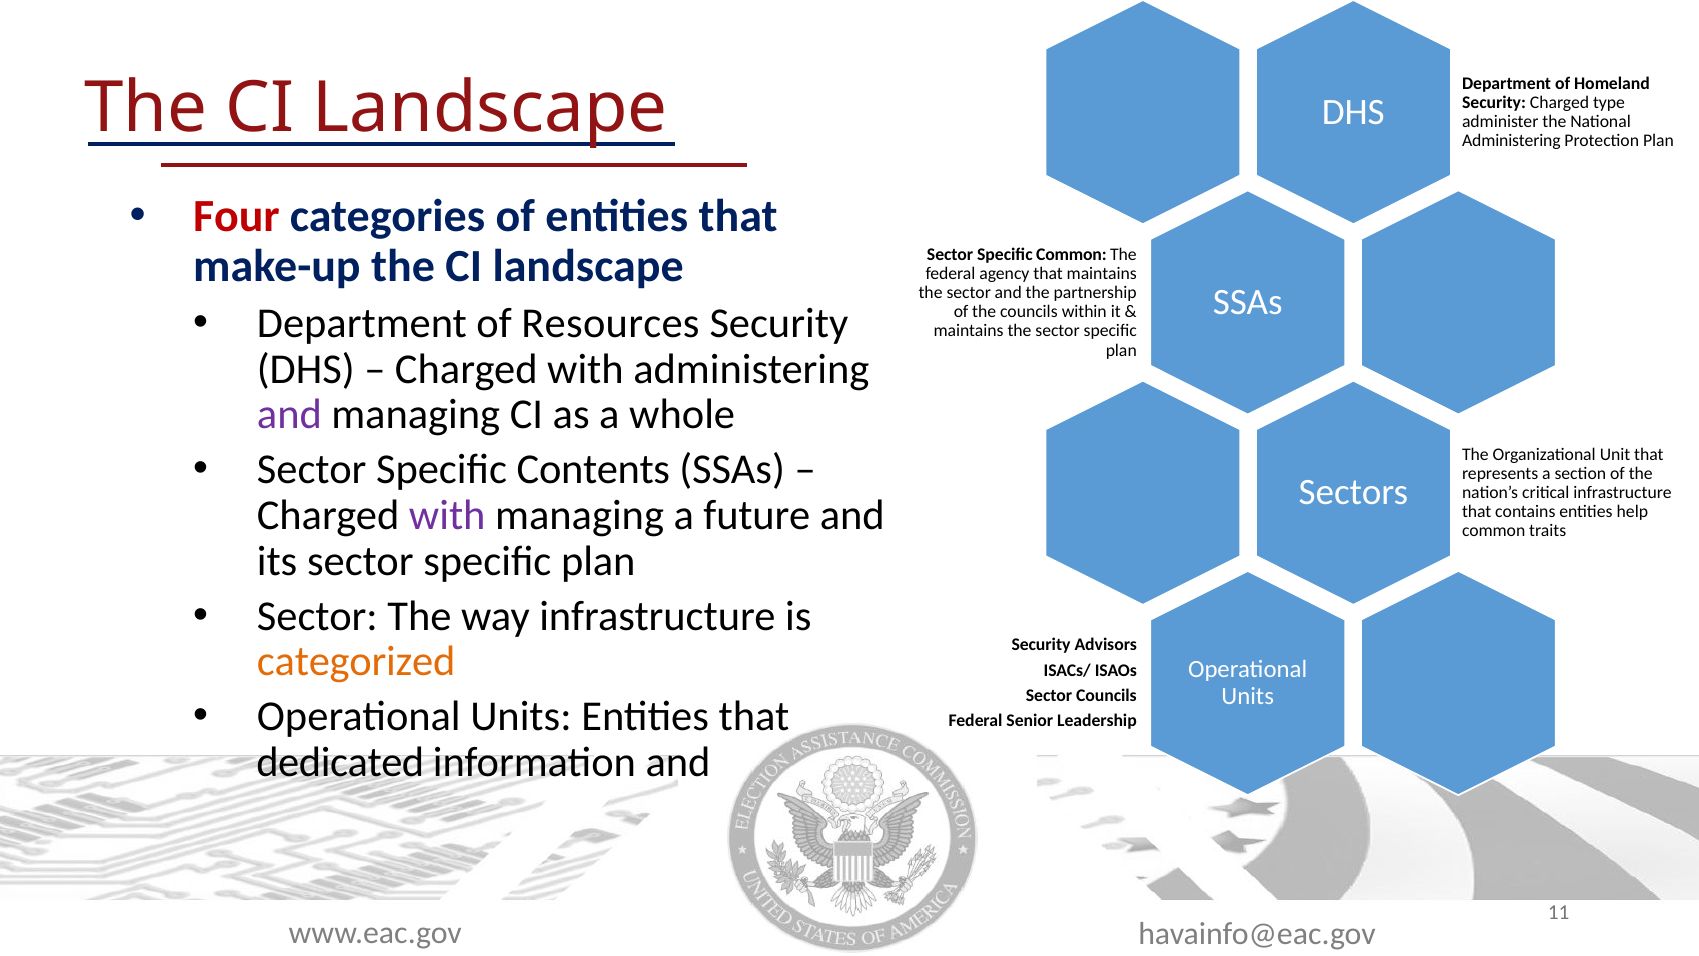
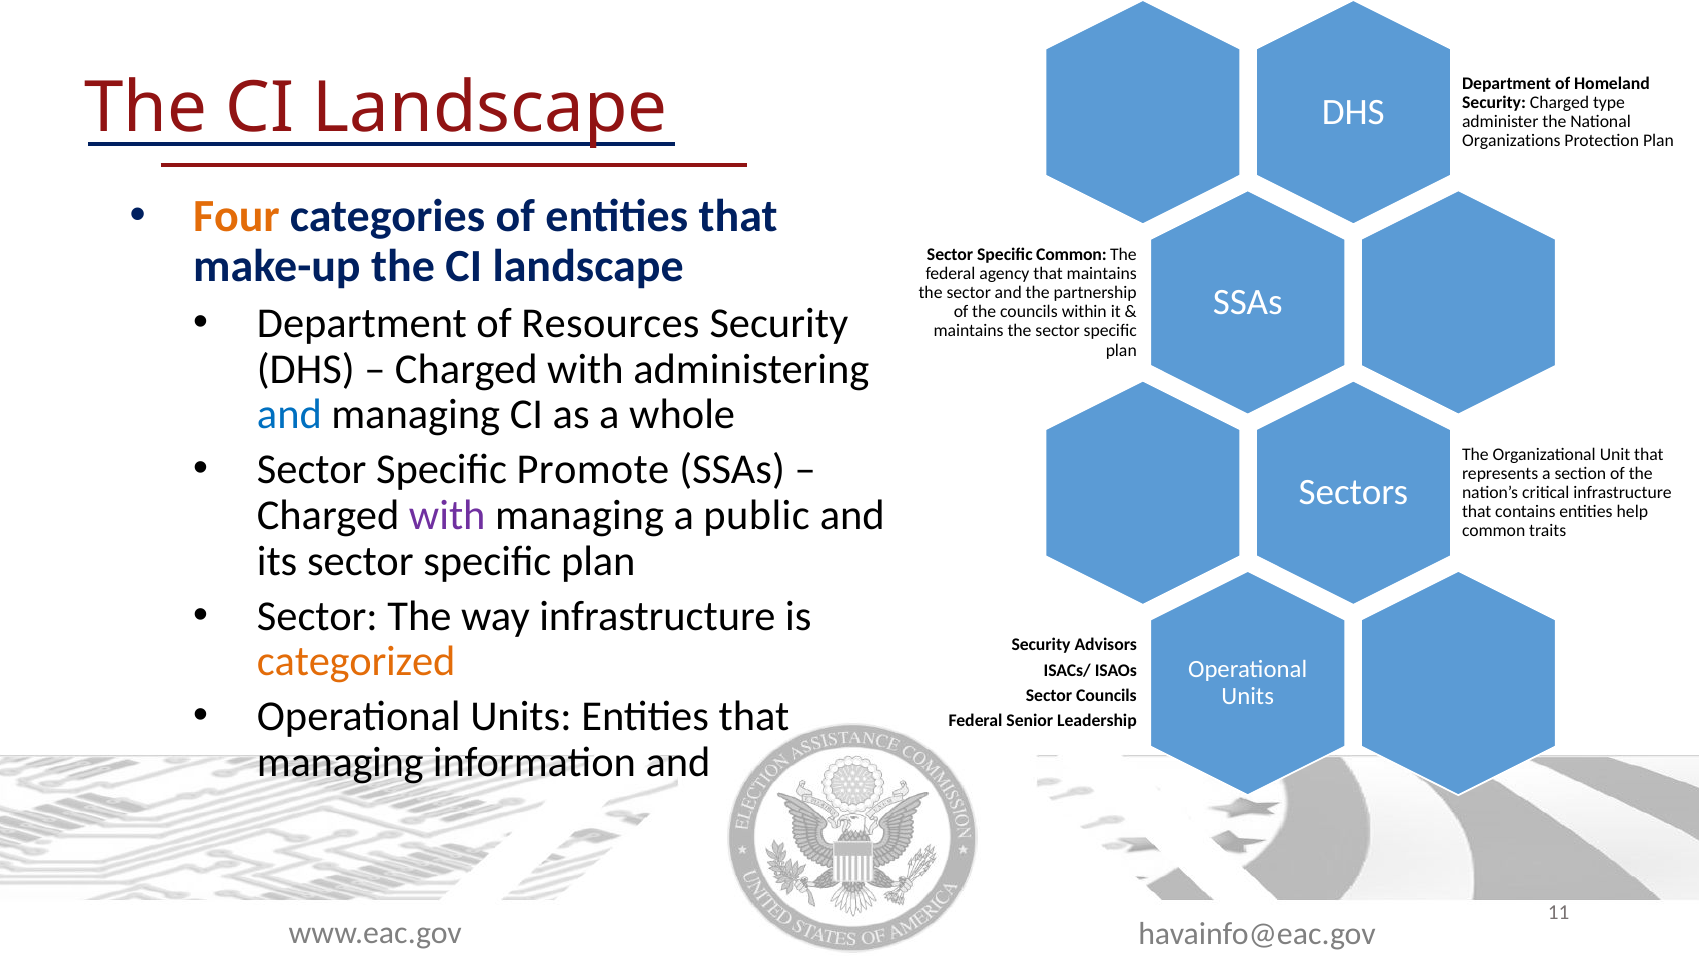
Administering: Administering -> Organizations (1511, 141)
Four colour: red -> orange (236, 216)
and colour: purple -> blue (289, 415)
Contents: Contents -> Promote (593, 469)
future: future -> public (757, 515)
dedicated: dedicated -> managing (340, 762)
